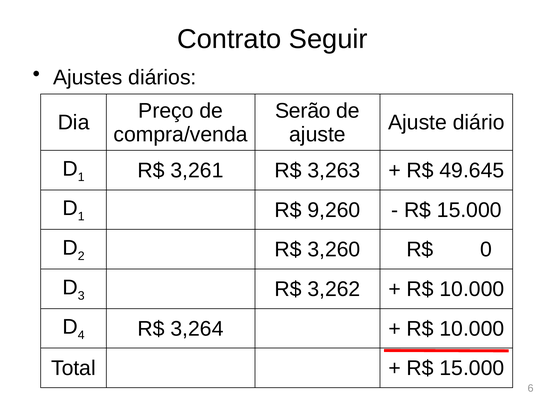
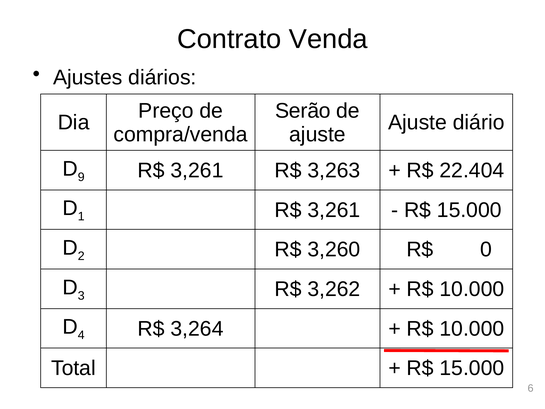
Seguir: Seguir -> Venda (328, 39)
1: 1 -> 9 (81, 177)
49.645: 49.645 -> 22.404 (472, 170)
9,260: 9,260 -> 3,261 (334, 210)
